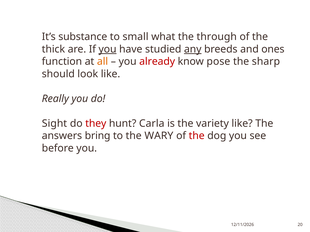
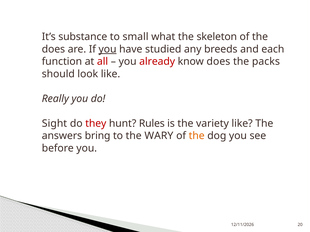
through: through -> skeleton (217, 37)
thick: thick -> does (53, 49)
any underline: present -> none (193, 49)
ones: ones -> each (273, 49)
all colour: orange -> red (103, 62)
know pose: pose -> does (218, 62)
sharp: sharp -> packs (266, 62)
Carla: Carla -> Rules (152, 124)
the colour: red -> orange (197, 136)
